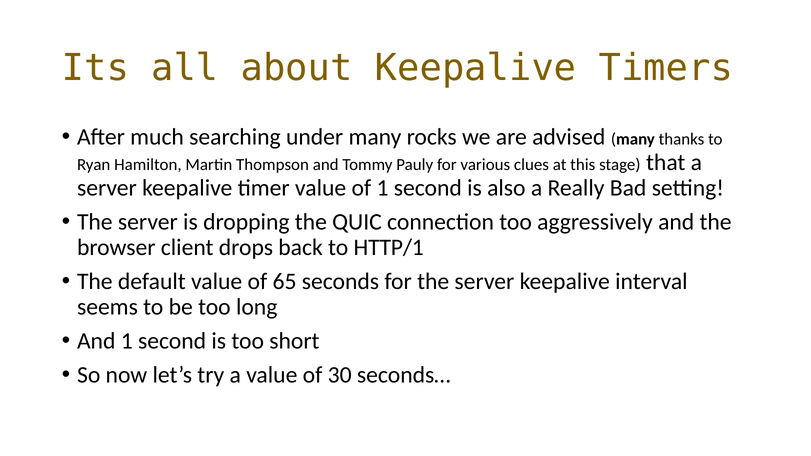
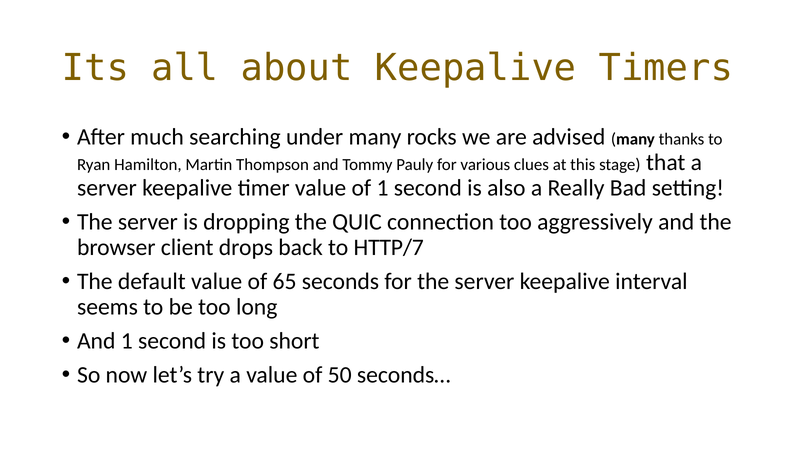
HTTP/1: HTTP/1 -> HTTP/7 (389, 248)
30: 30 -> 50 (340, 375)
